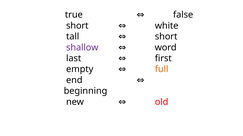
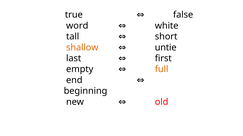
short: short -> word (77, 26)
shallow colour: purple -> orange (82, 48)
word: word -> untie (166, 48)
